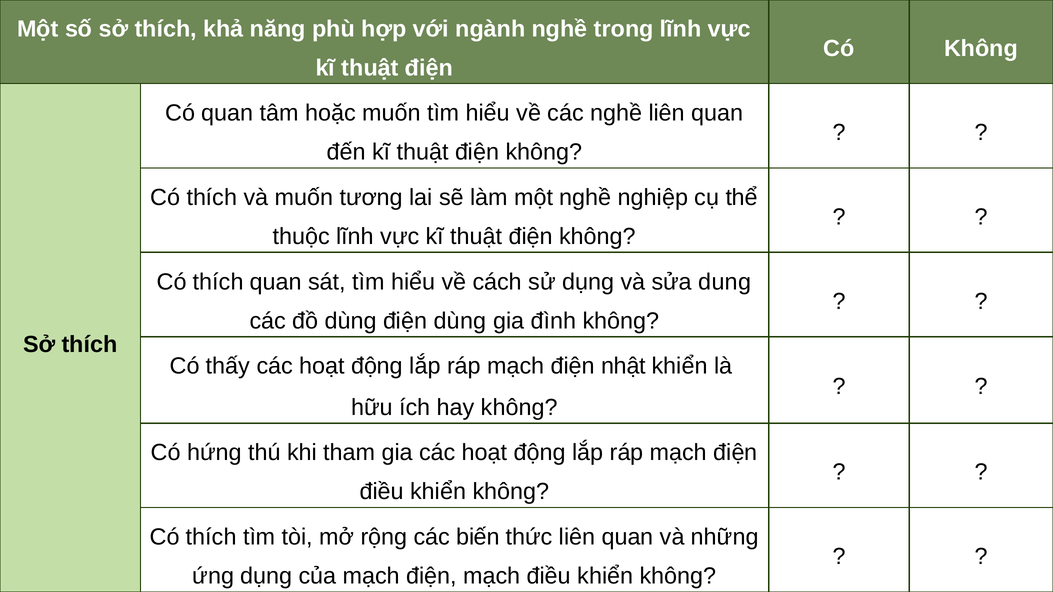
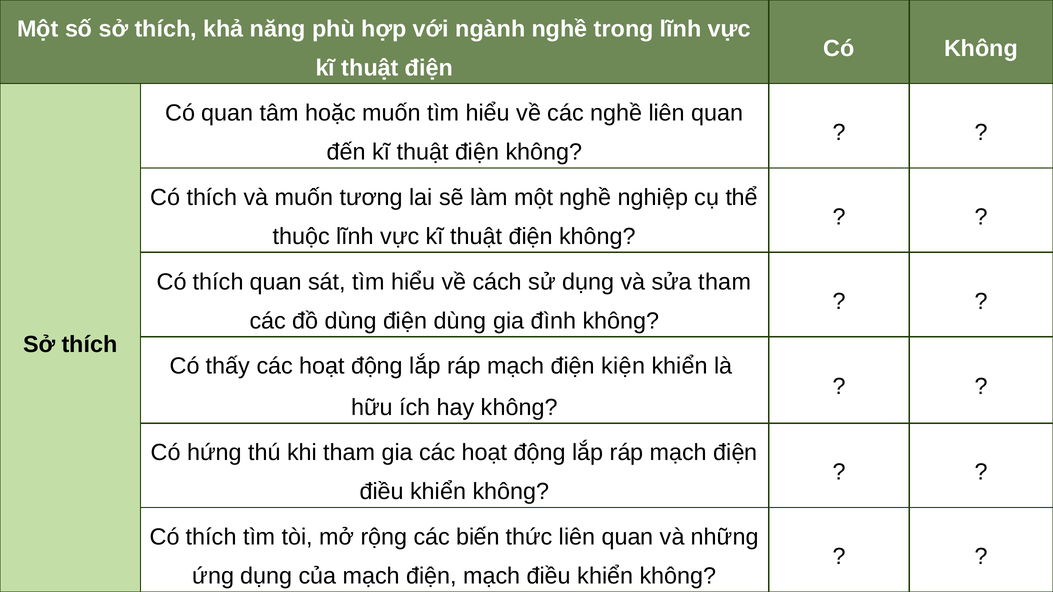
sửa dung: dung -> tham (725, 282)
nhật: nhật -> kiện (623, 366)
